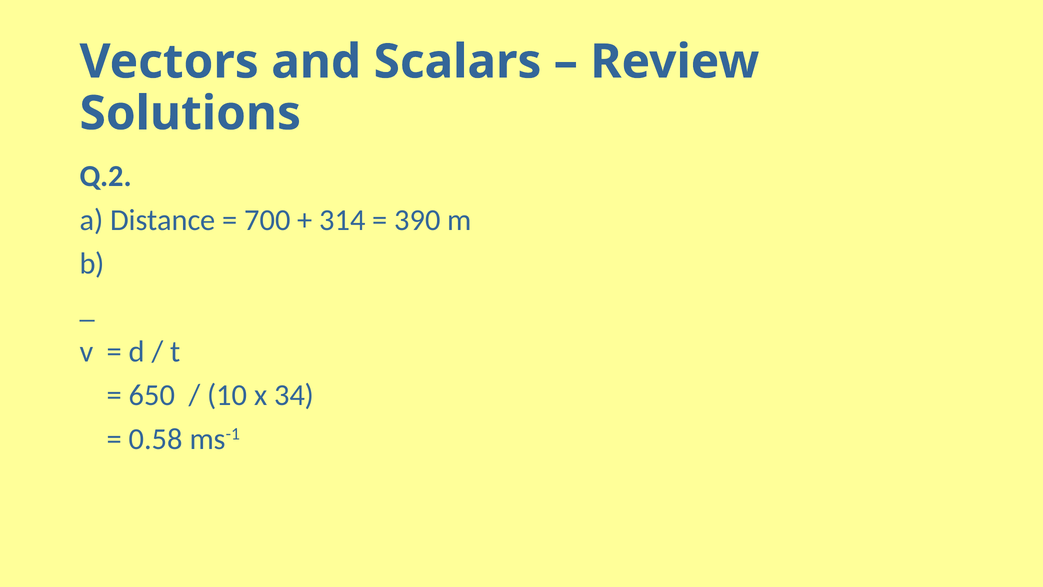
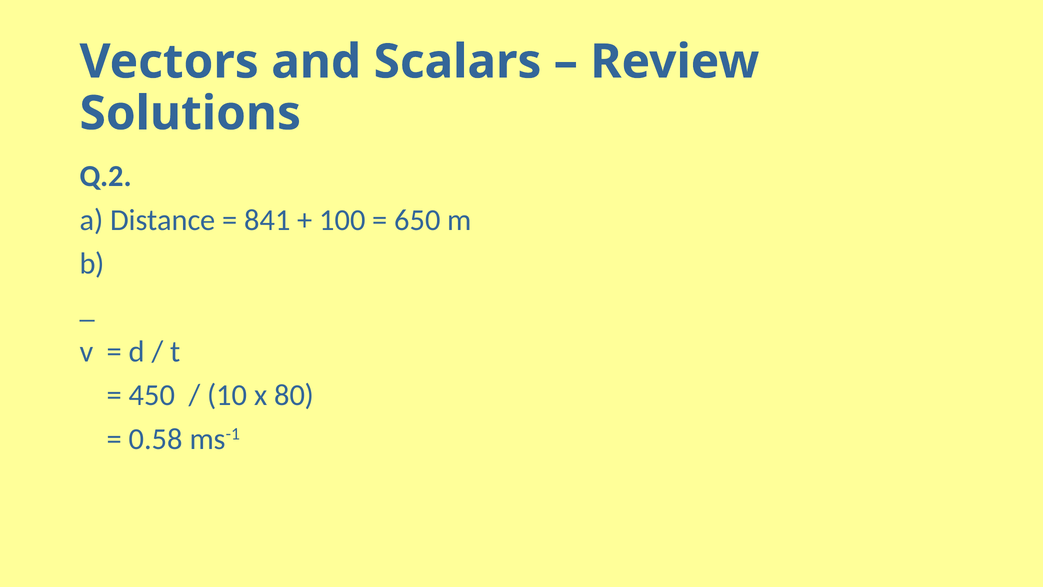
700: 700 -> 841 (267, 220)
314: 314 -> 100 (342, 220)
390: 390 -> 650 (417, 220)
650: 650 -> 450 (152, 395)
34: 34 -> 80 (294, 395)
